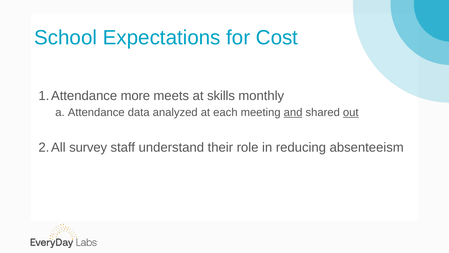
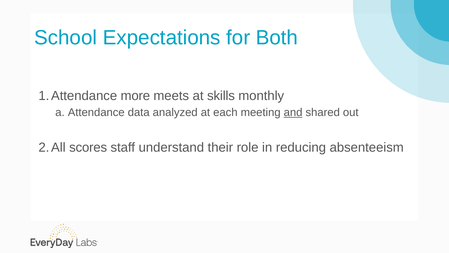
Cost: Cost -> Both (277, 38)
out underline: present -> none (351, 112)
survey: survey -> scores (88, 147)
